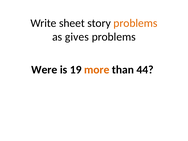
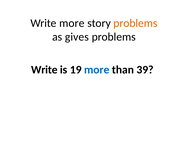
Write sheet: sheet -> more (72, 23)
Were: Were -> Write (44, 70)
more colour: orange -> blue (97, 70)
44: 44 -> 39 (145, 70)
